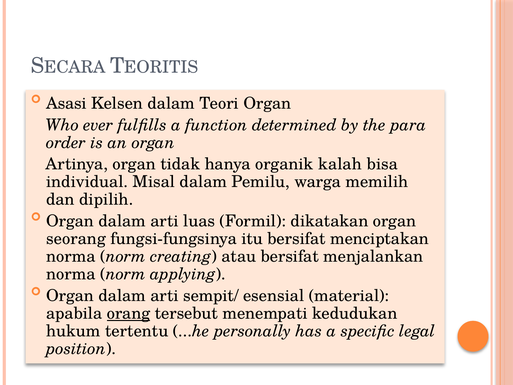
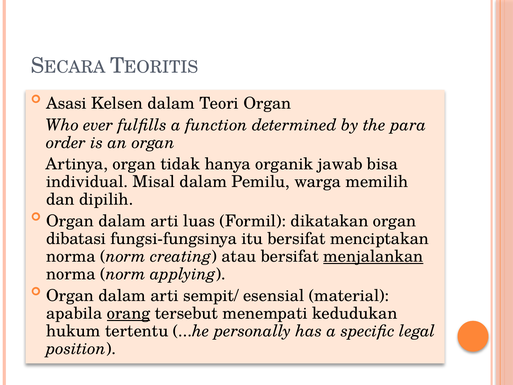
kalah: kalah -> jawab (340, 164)
seorang: seorang -> dibatasi (76, 239)
menjalankan underline: none -> present (373, 256)
